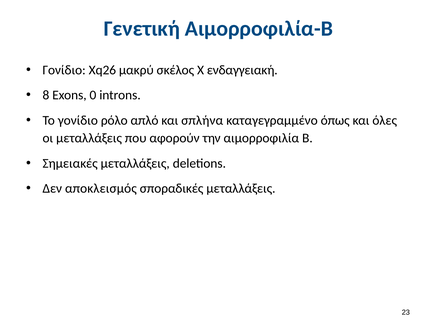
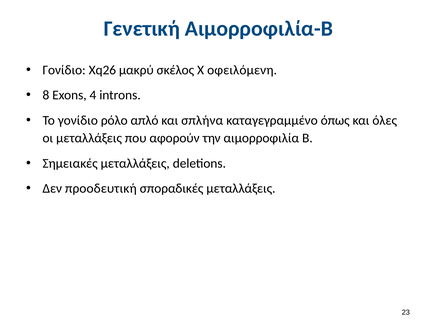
ενδαγγειακή: ενδαγγειακή -> οφειλόμενη (242, 70)
0: 0 -> 4 (93, 95)
αποκλεισμός: αποκλεισμός -> προοδευτική (101, 189)
